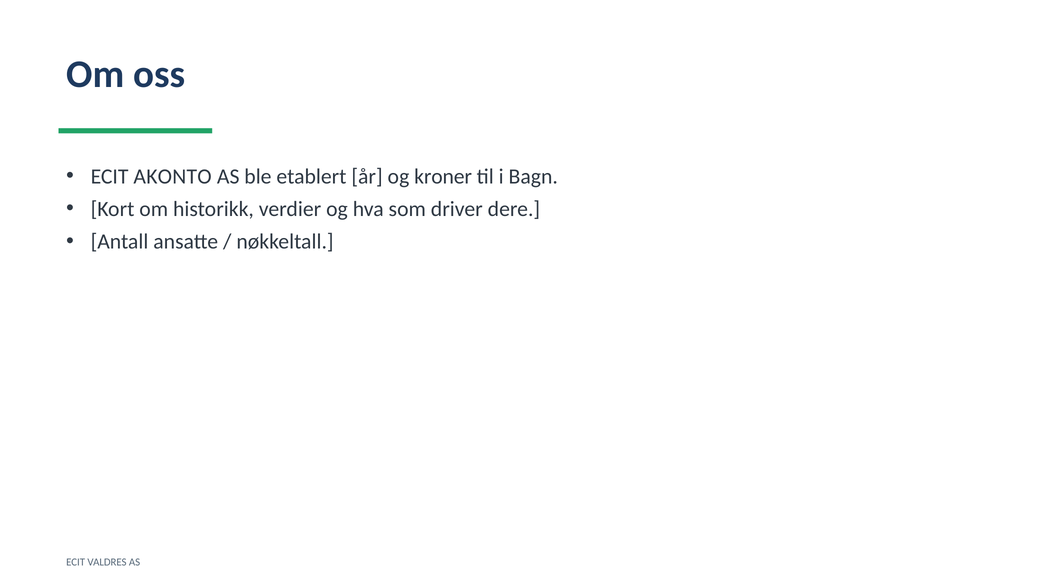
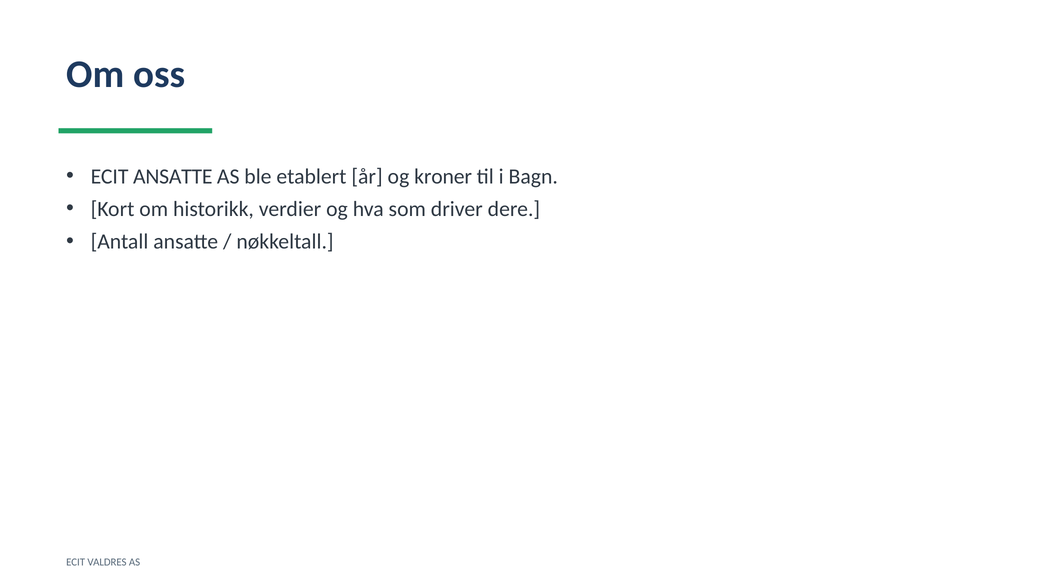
ECIT AKONTO: AKONTO -> ANSATTE (173, 176)
